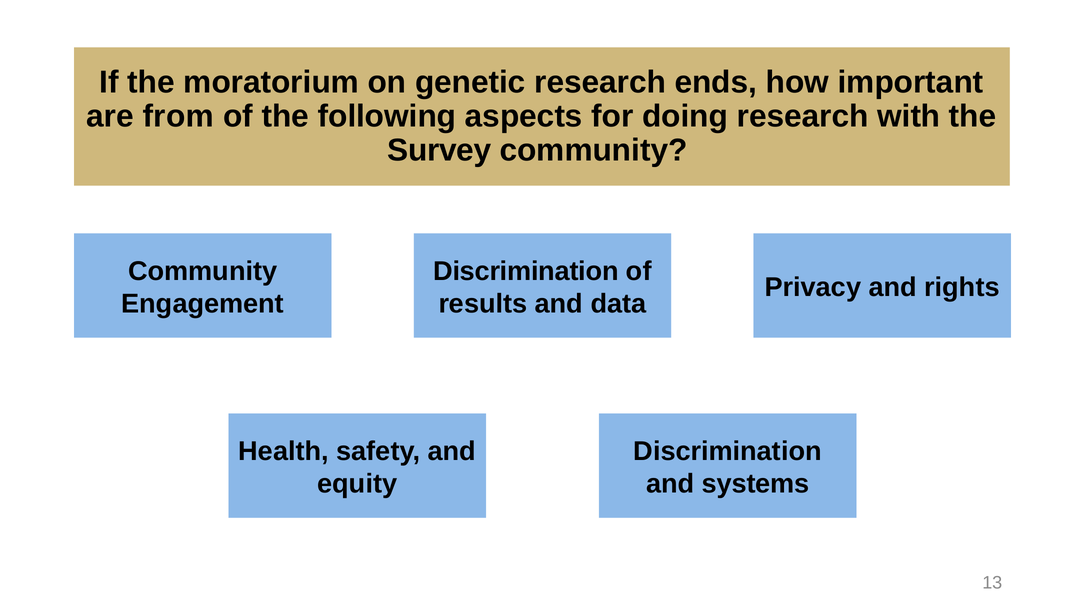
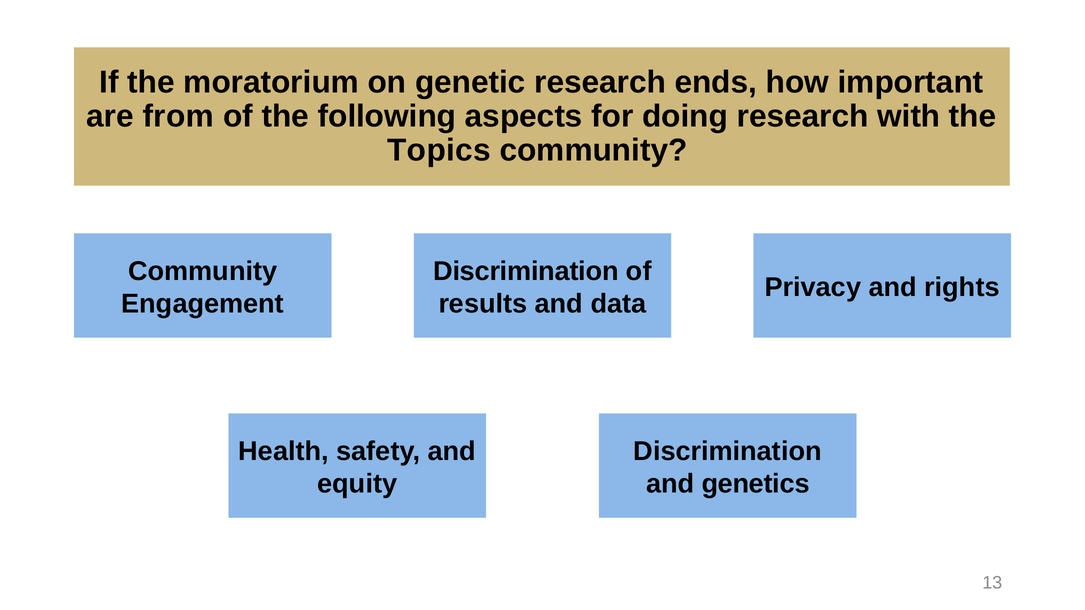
Survey: Survey -> Topics (439, 151)
systems: systems -> genetics (756, 484)
